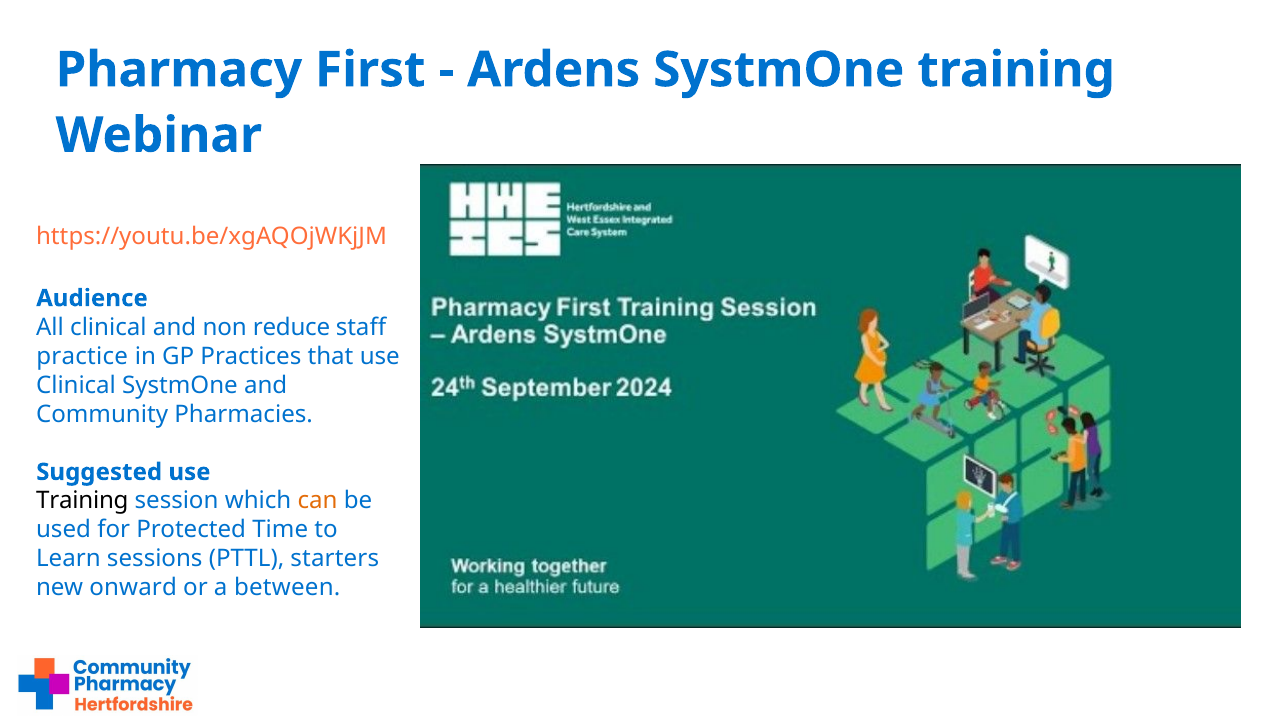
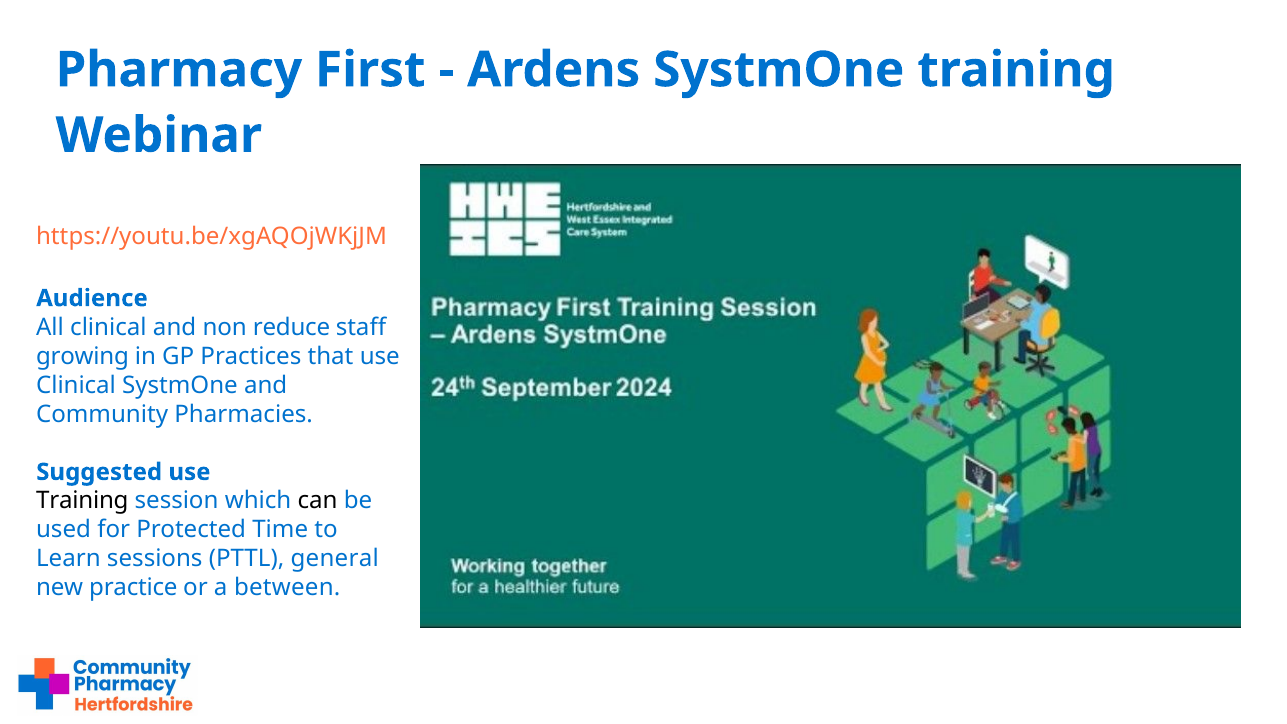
practice: practice -> growing (82, 356)
can colour: orange -> black (318, 501)
starters: starters -> general (335, 559)
onward: onward -> practice (133, 588)
